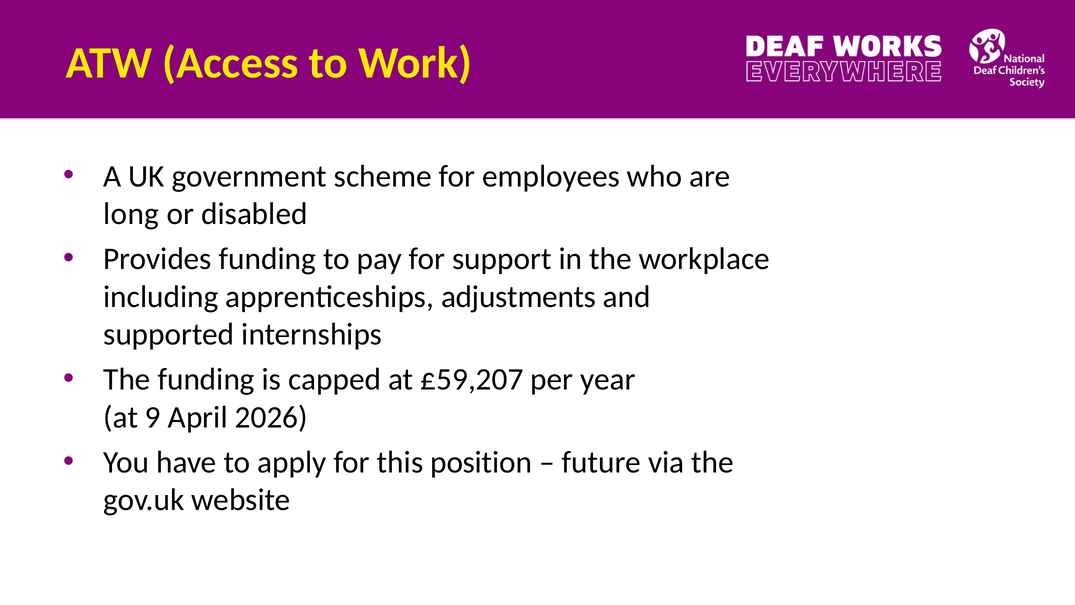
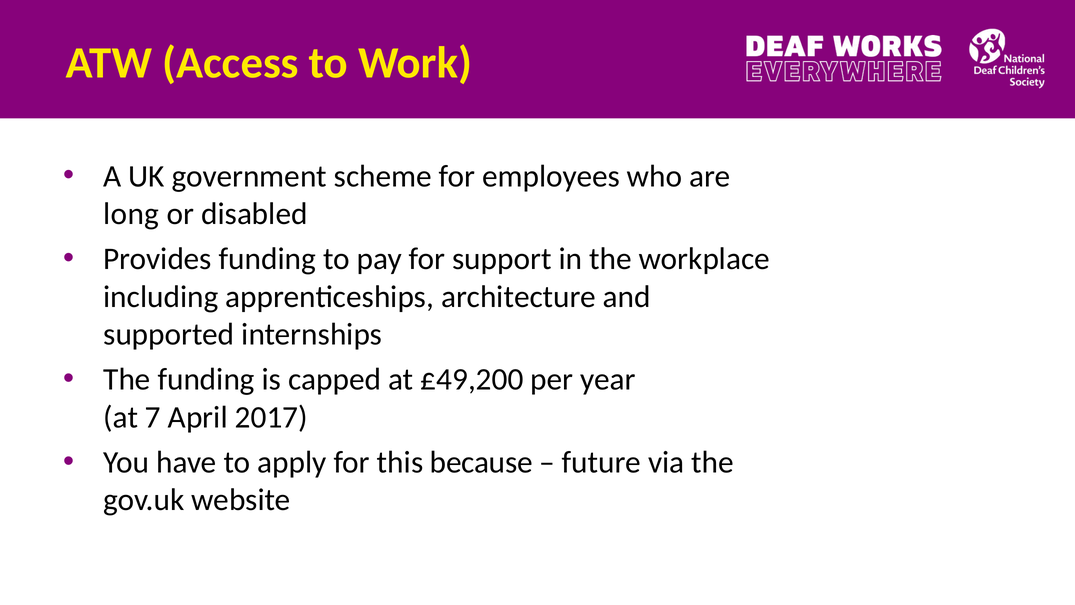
adjustments: adjustments -> architecture (519, 297)
£59,207: £59,207 -> £49,200 (472, 379)
9: 9 -> 7 (153, 417)
2026: 2026 -> 2017 (271, 417)
position: position -> because (481, 462)
